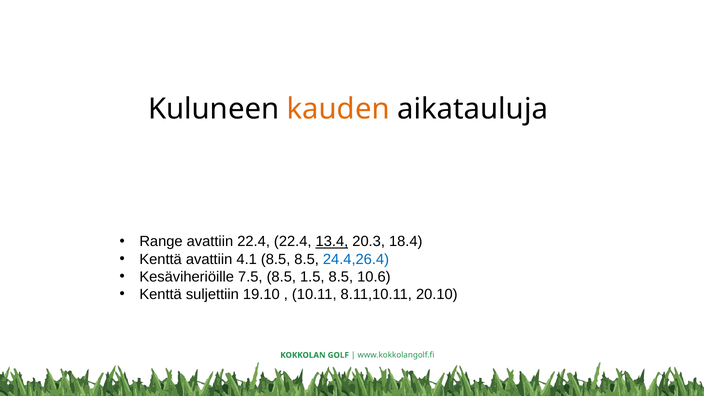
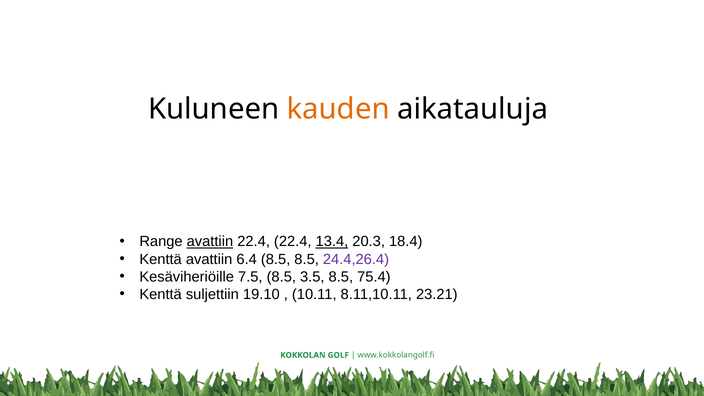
avattiin underline: none -> present (210, 242)
4.1: 4.1 -> 6.4 (247, 259)
24.4,26.4 colour: blue -> purple (356, 259)
1.5: 1.5 -> 3.5 (312, 277)
10.6: 10.6 -> 75.4 (374, 277)
20.10: 20.10 -> 23.21 (437, 294)
